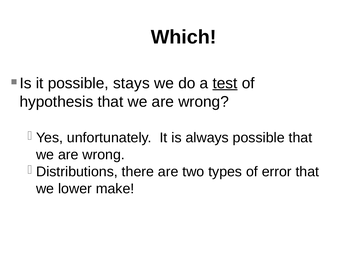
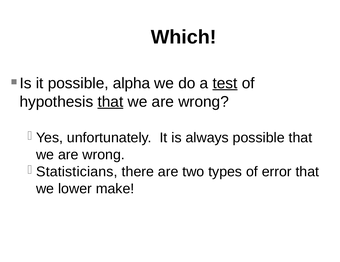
stays: stays -> alpha (132, 83)
that underline: none -> present (110, 102)
Distributions: Distributions -> Statisticians (77, 172)
